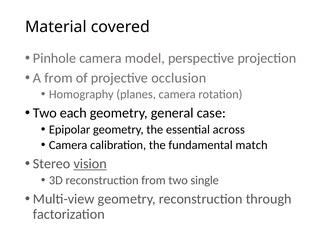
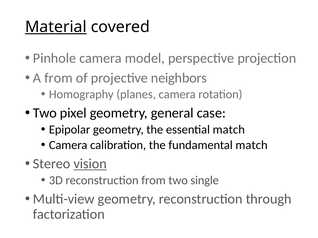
Material underline: none -> present (56, 27)
occlusion: occlusion -> neighbors (179, 78)
each: each -> pixel (73, 113)
essential across: across -> match (229, 130)
